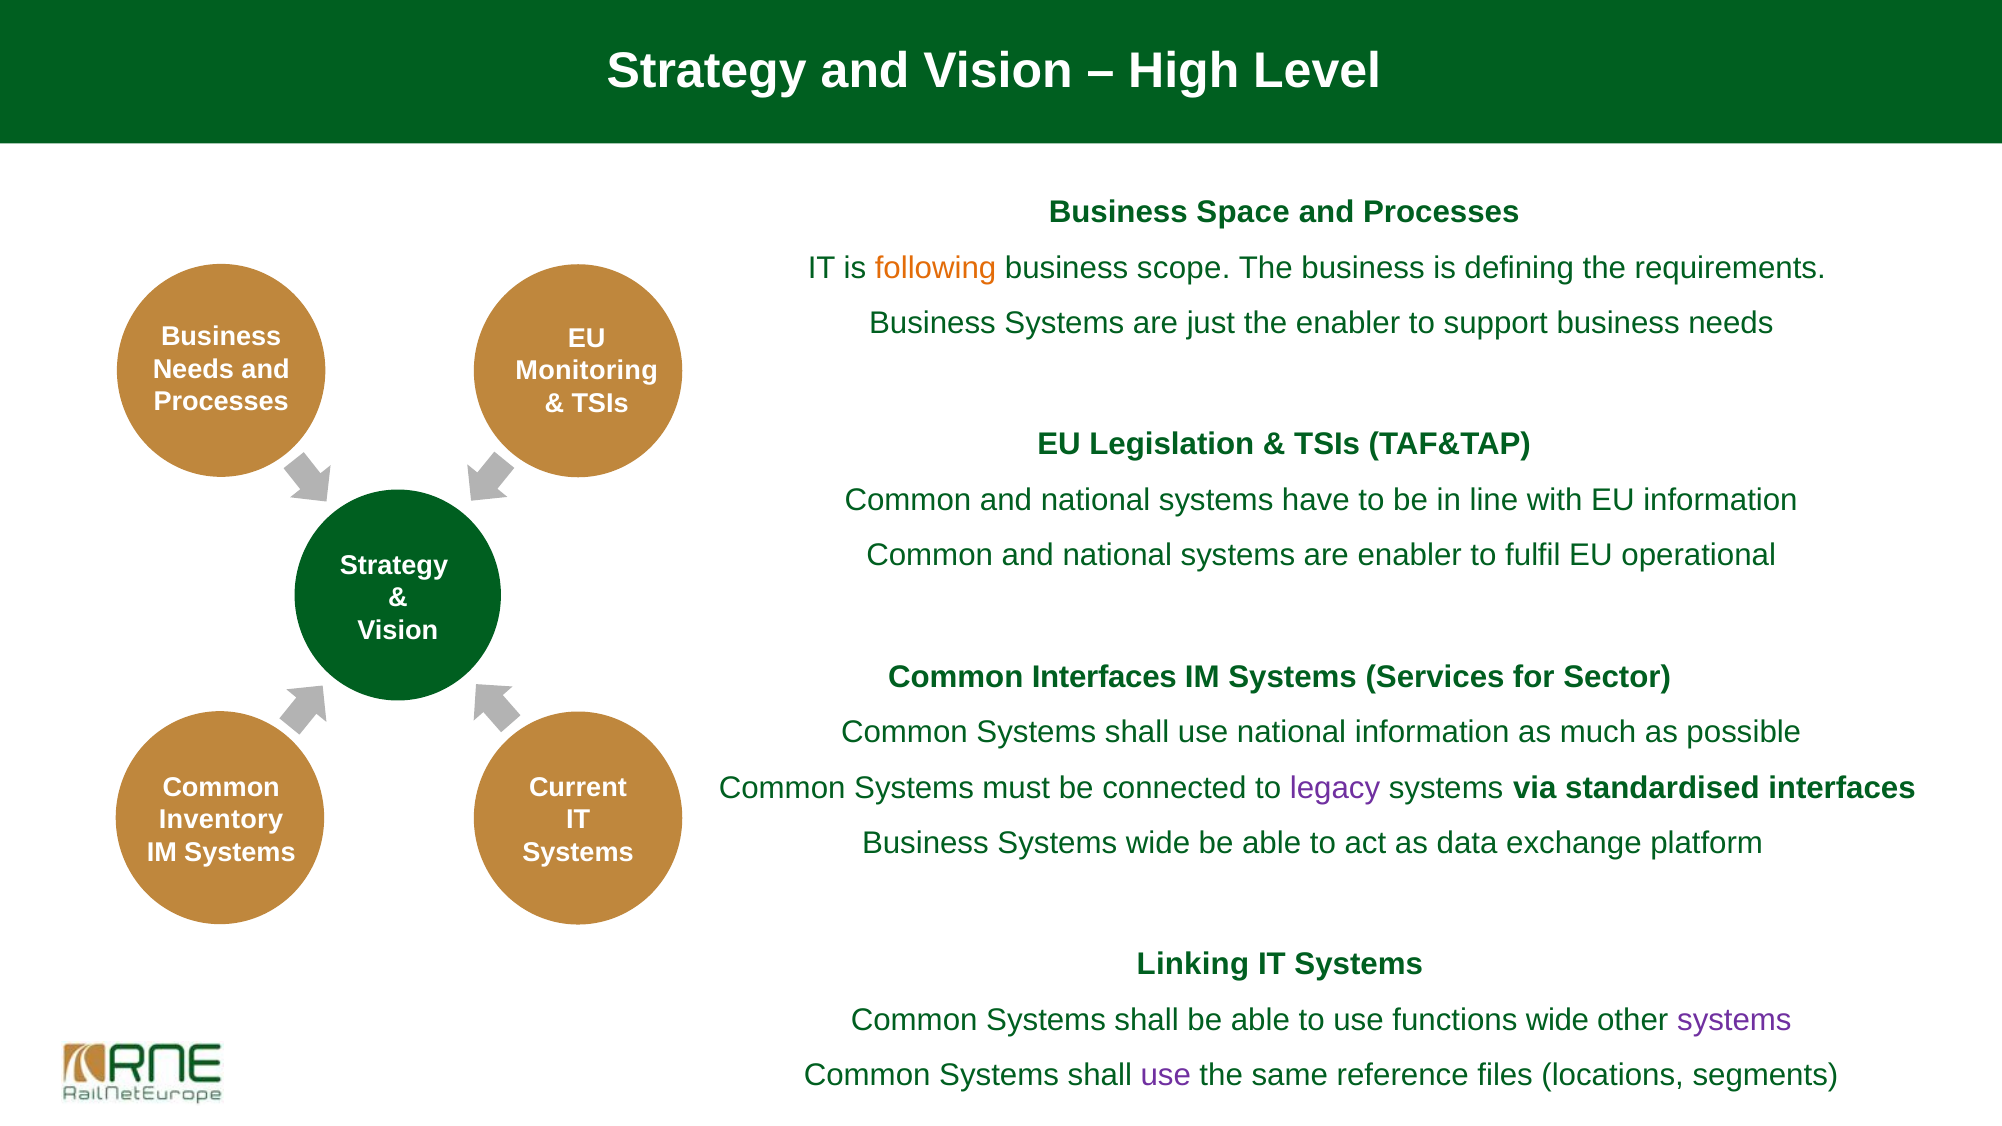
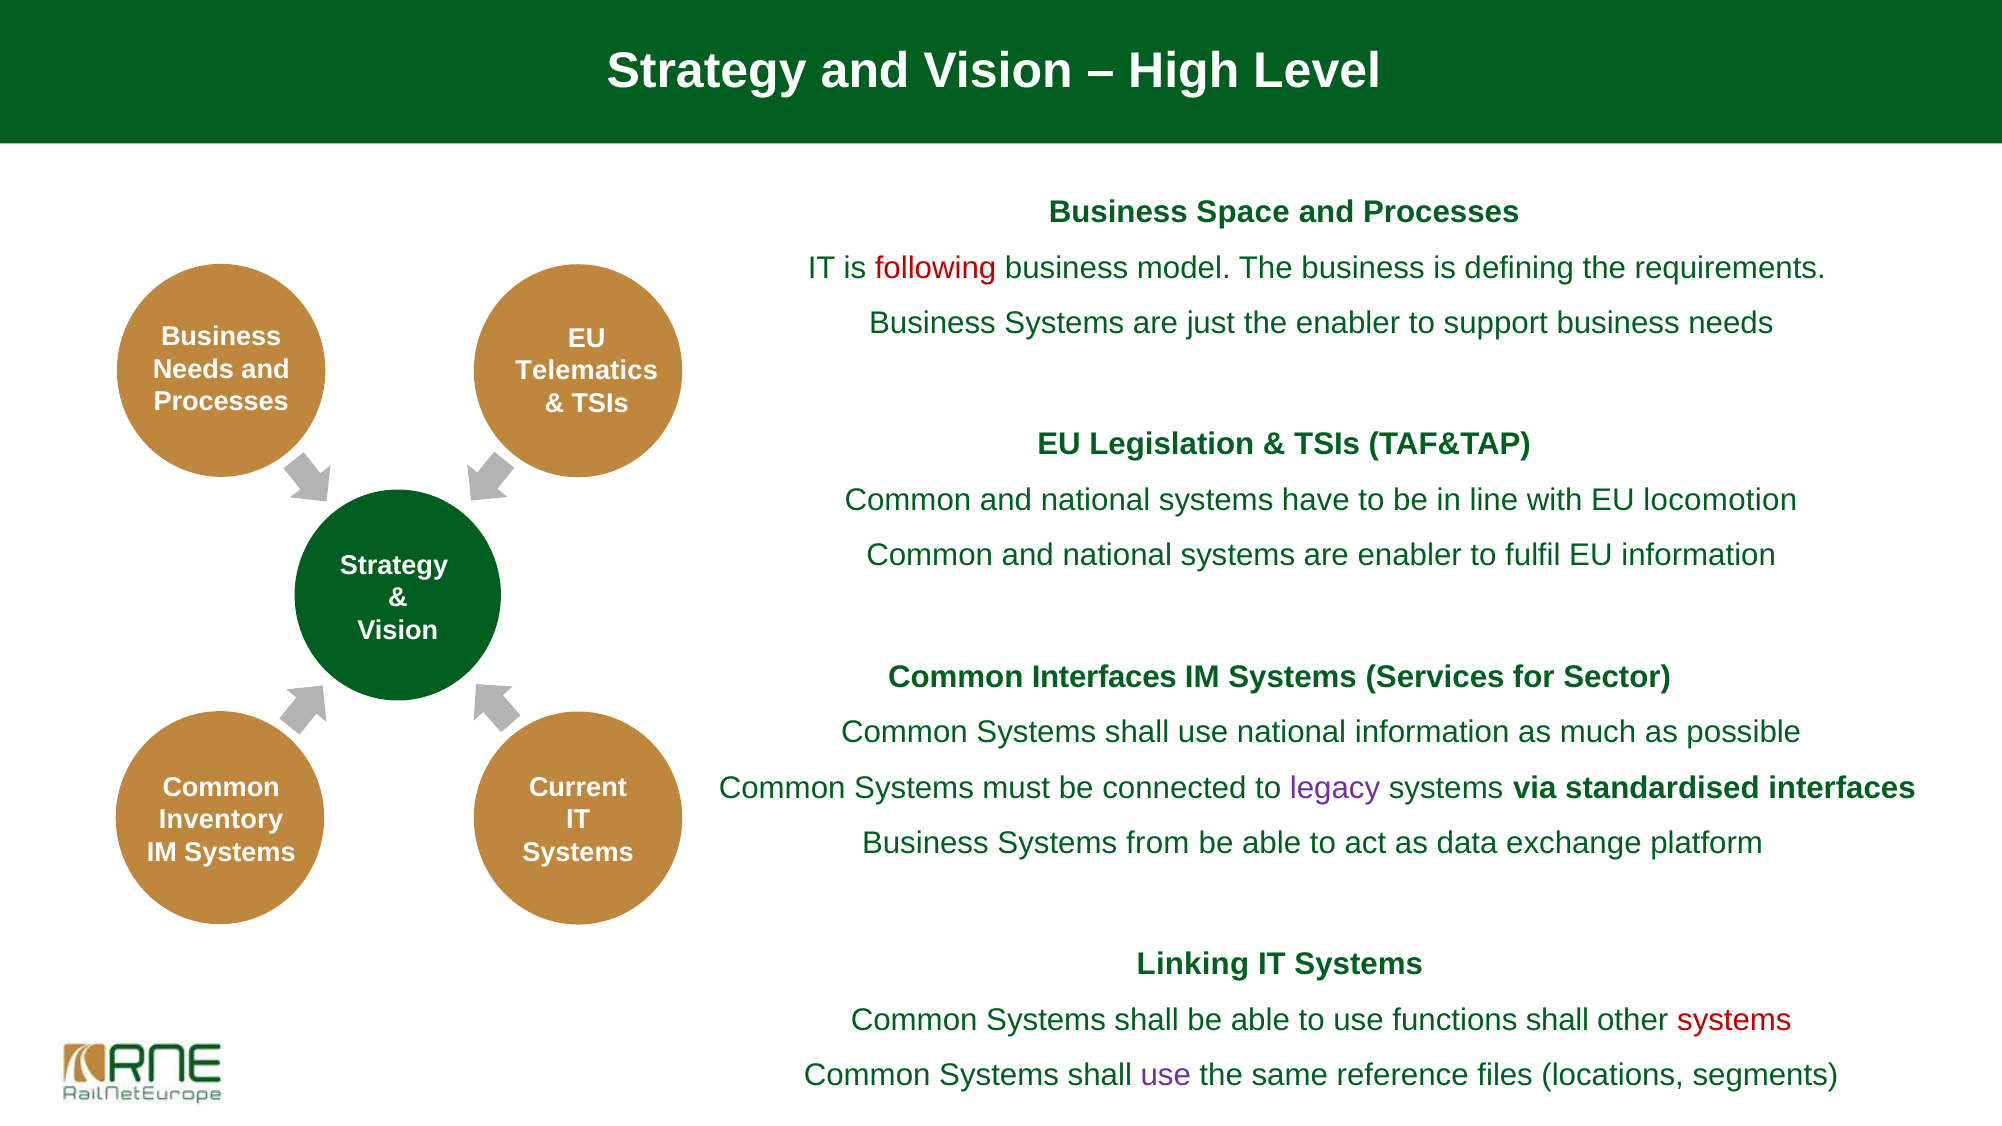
following colour: orange -> red (936, 268)
scope: scope -> model (1184, 268)
Monitoring: Monitoring -> Telematics (587, 371)
EU information: information -> locomotion (1720, 500)
EU operational: operational -> information (1699, 556)
Systems wide: wide -> from (1158, 843)
functions wide: wide -> shall (1557, 1020)
systems colour: purple -> red (1734, 1020)
